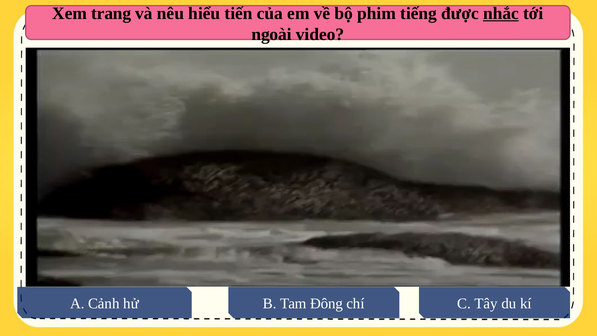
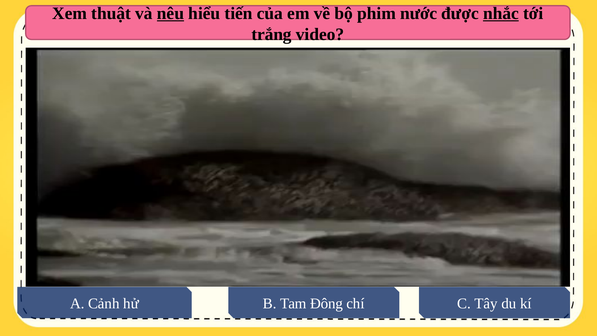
trang: trang -> thuật (111, 13)
nêu underline: none -> present (171, 13)
tiếng: tiếng -> nước (419, 13)
ngoài: ngoài -> trắng (272, 34)
